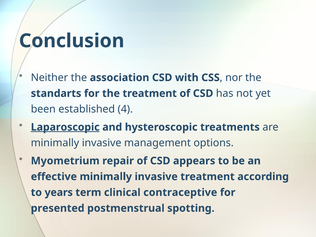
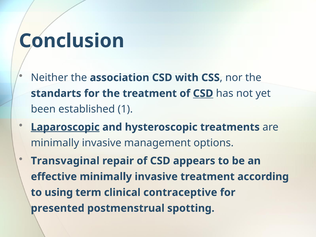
CSD underline: none -> present (203, 93)
4: 4 -> 1 (125, 109)
Myometrium: Myometrium -> Transvaginal (65, 161)
years: years -> using (59, 192)
